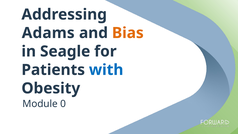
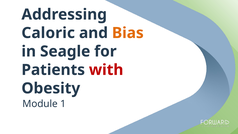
Adams: Adams -> Caloric (48, 33)
with colour: blue -> red (106, 70)
0: 0 -> 1 (63, 104)
